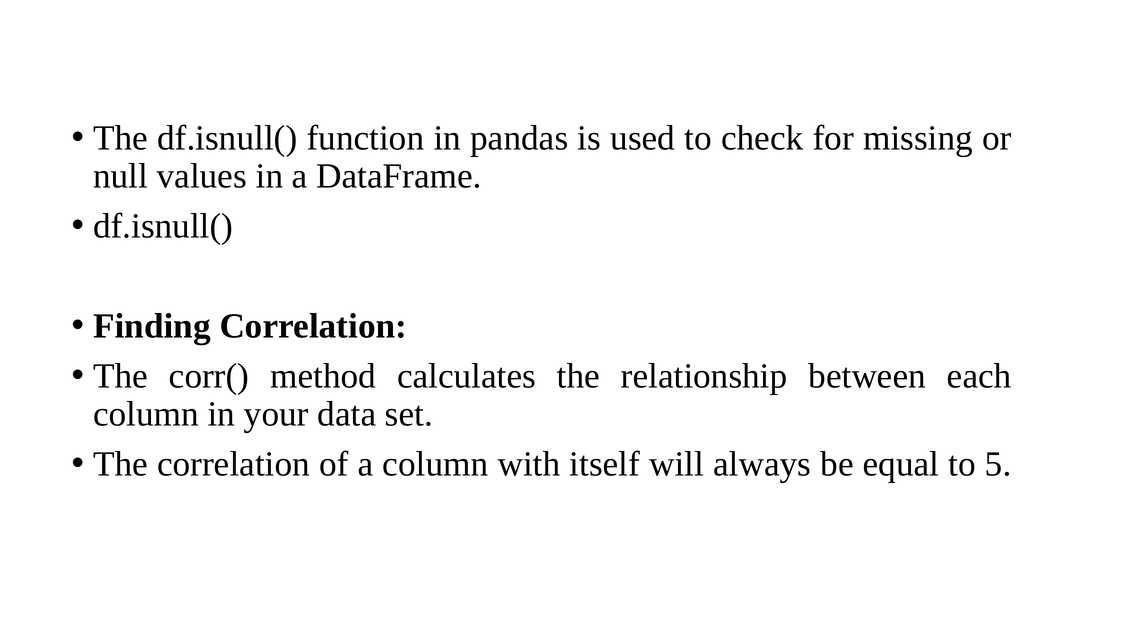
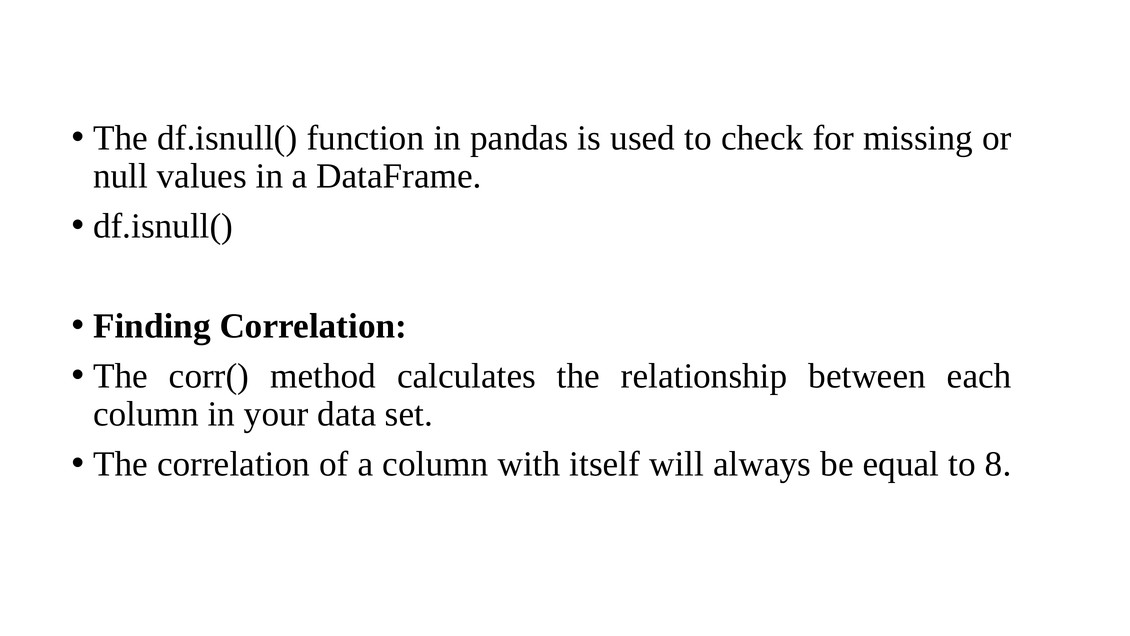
5: 5 -> 8 (998, 464)
